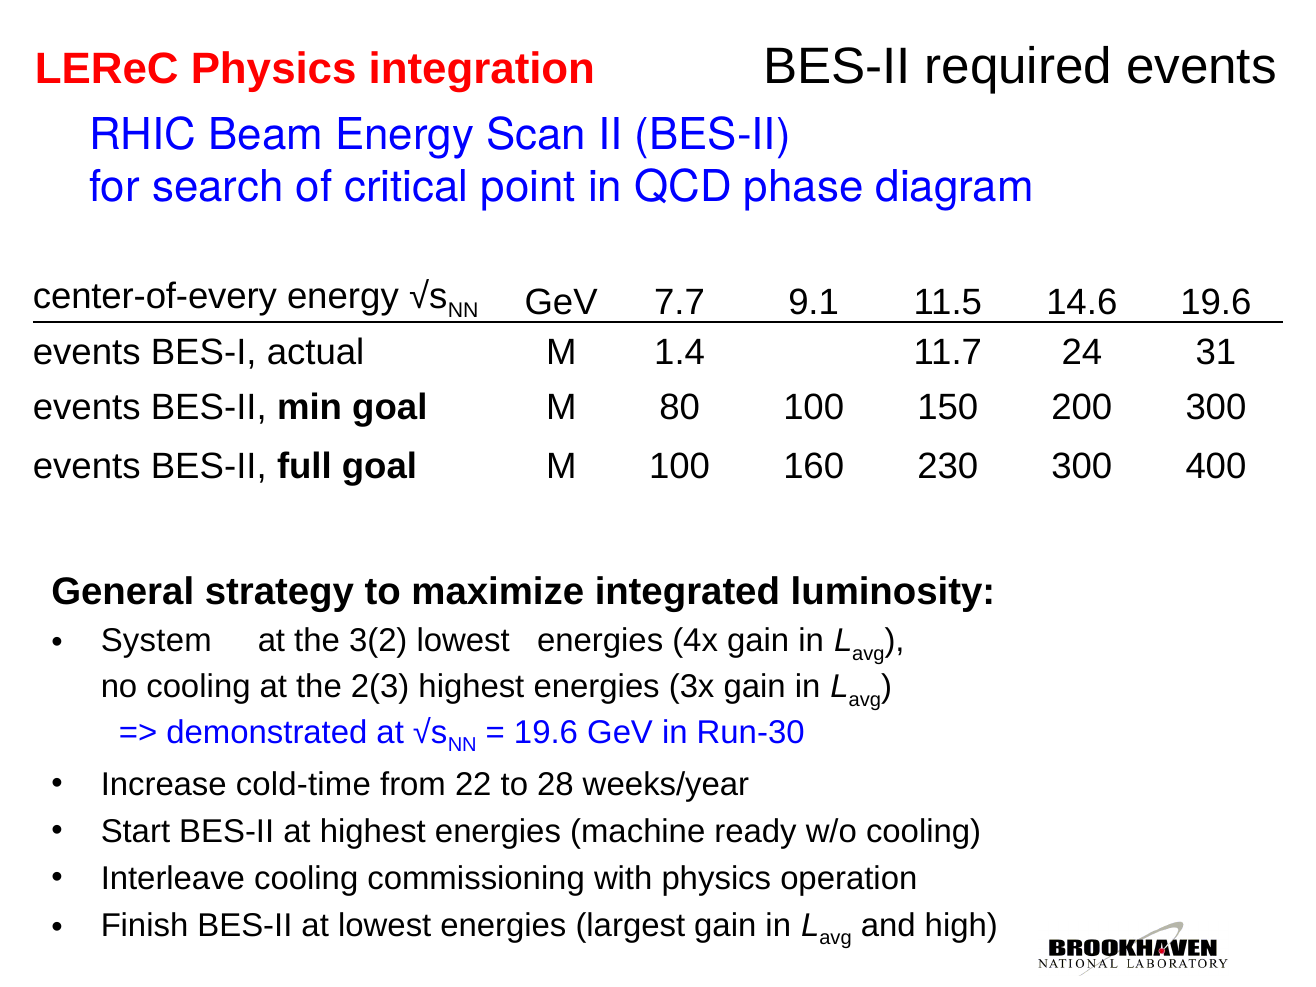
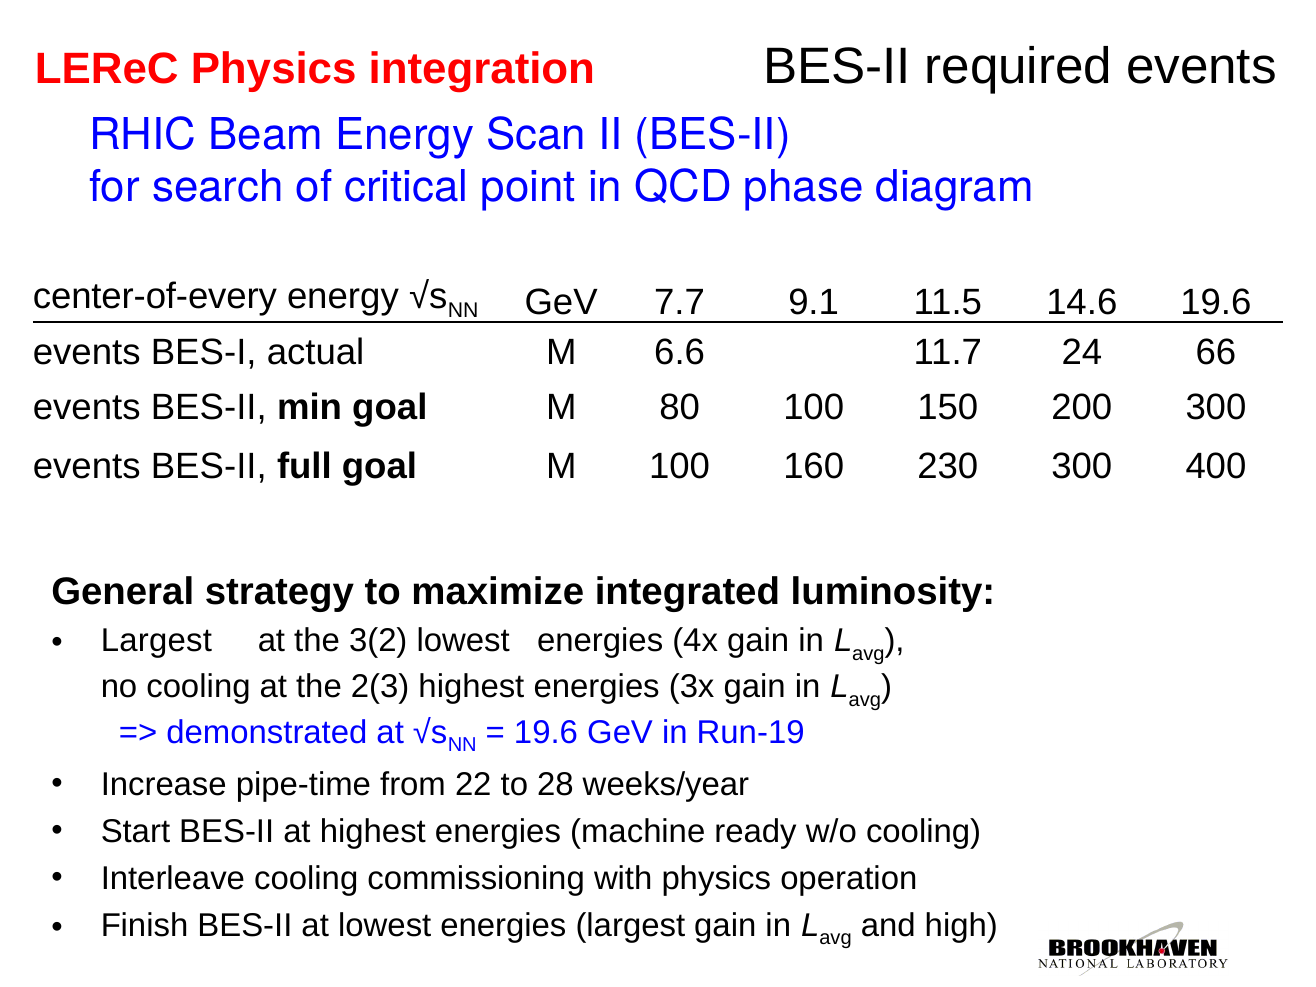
1.4: 1.4 -> 6.6 (680, 352)
31: 31 -> 66 (1216, 352)
System: System -> Largest (156, 641)
Run-30: Run-30 -> Run-19 (751, 732)
cold-time: cold-time -> pipe-time (303, 785)
